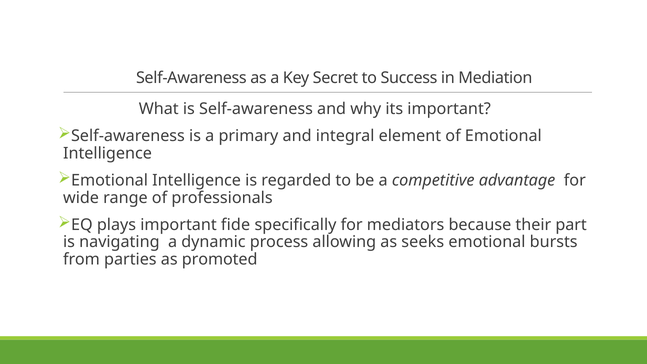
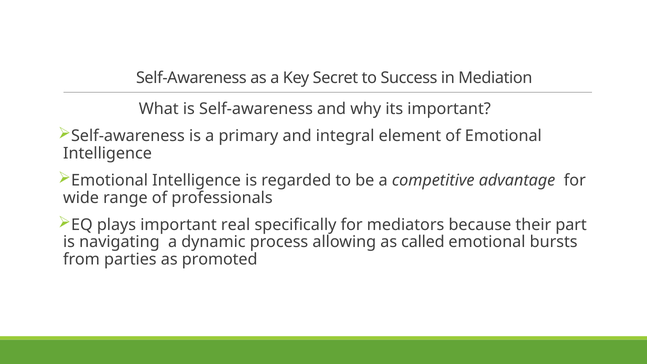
fide: fide -> real (236, 225)
seeks: seeks -> called (423, 242)
